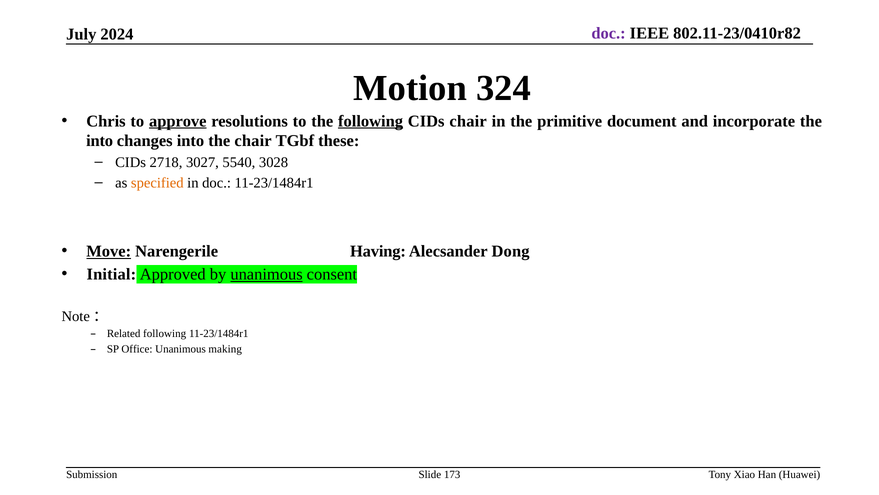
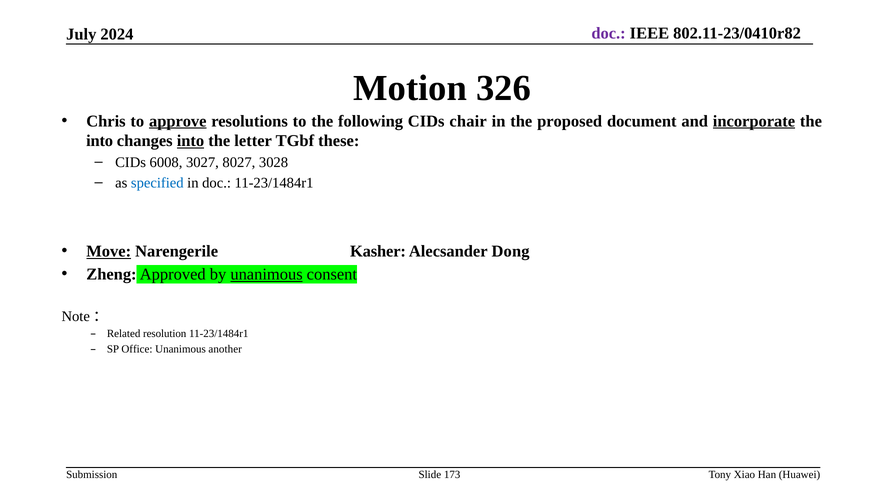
324: 324 -> 326 (504, 88)
following underline: present -> none (371, 121)
primitive: primitive -> proposed (570, 121)
incorporate underline: none -> present (754, 121)
into underline: none -> present (190, 141)
the chair: chair -> letter (253, 141)
2718: 2718 -> 6008 (166, 162)
5540: 5540 -> 8027 (239, 162)
specified colour: orange -> blue (157, 183)
Having: Having -> Kasher (378, 251)
Initial: Initial -> Zheng (111, 274)
Related following: following -> resolution (165, 333)
making: making -> another (225, 349)
